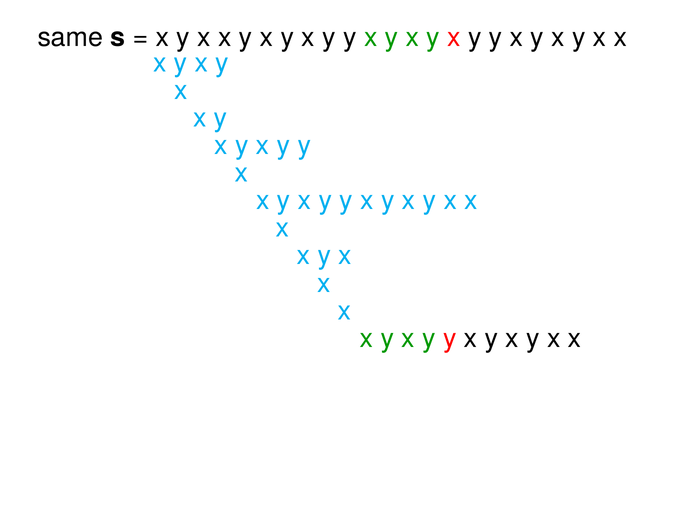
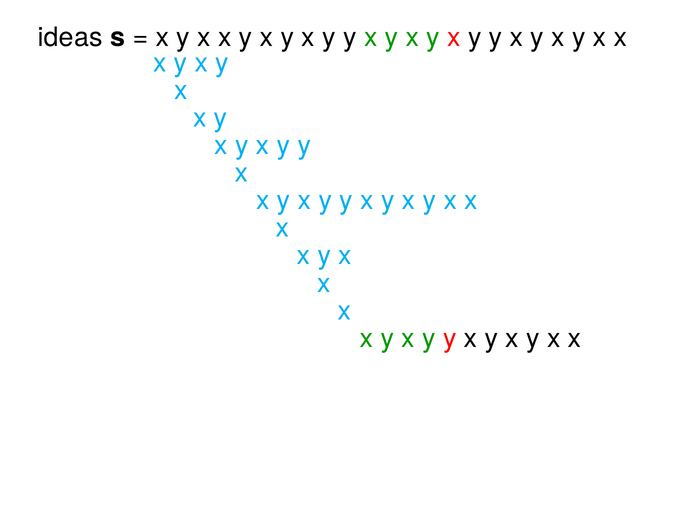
same: same -> ideas (70, 37)
